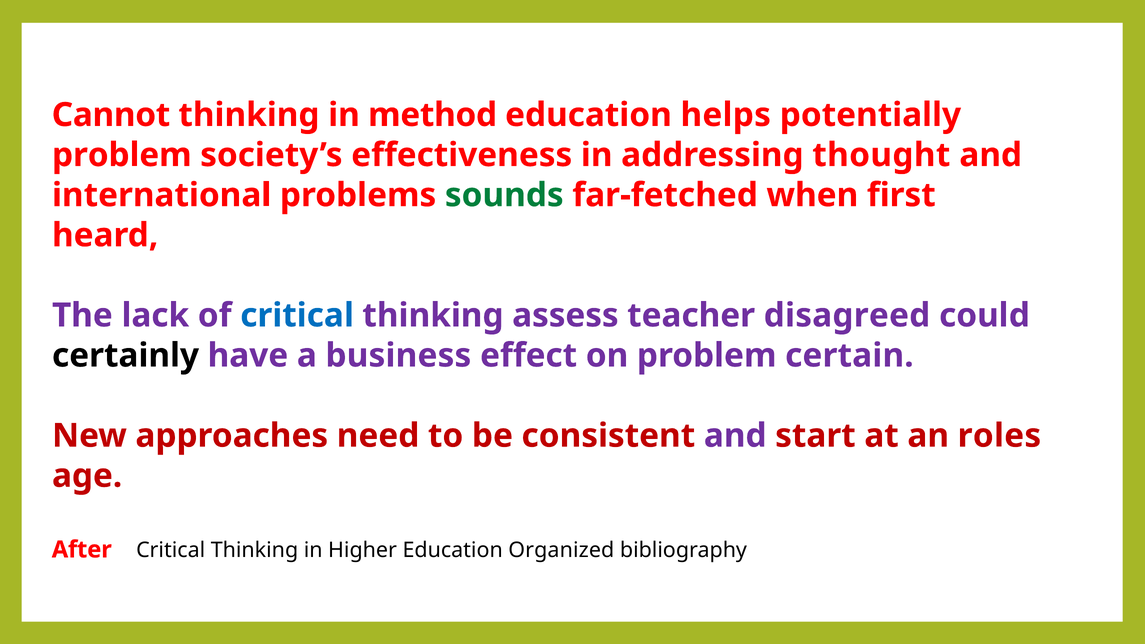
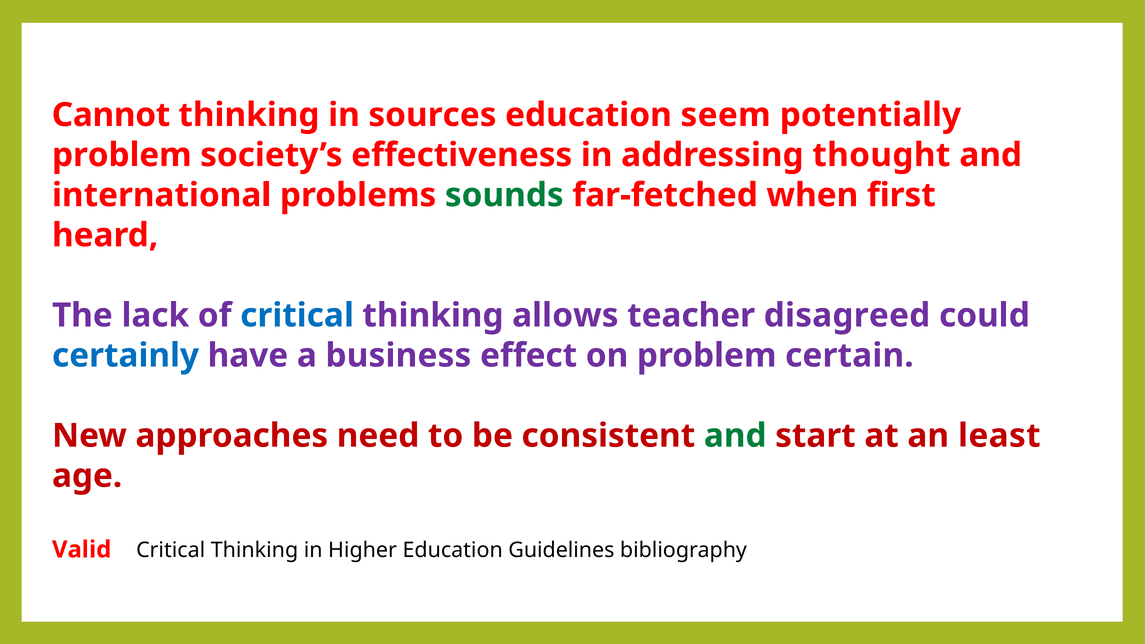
method: method -> sources (432, 115)
helps: helps -> seem (726, 115)
assess: assess -> allows (565, 315)
certainly colour: black -> blue (126, 356)
and colour: purple -> green (735, 436)
roles: roles -> least (999, 436)
After: After -> Valid (82, 550)
Organized: Organized -> Guidelines (561, 550)
